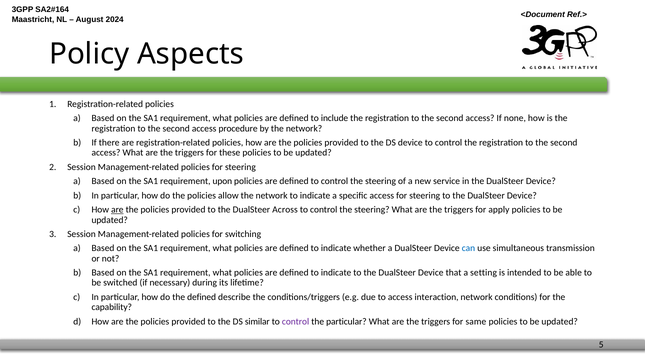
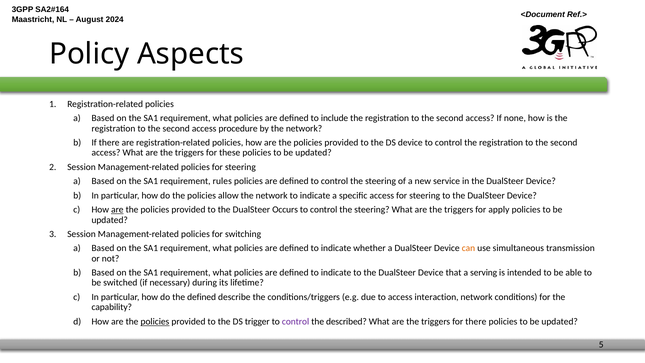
upon: upon -> rules (222, 181)
Across: Across -> Occurs (285, 210)
can colour: blue -> orange (468, 248)
setting: setting -> serving (484, 273)
policies underline: none -> present (155, 321)
similar: similar -> trigger (257, 321)
the particular: particular -> described (346, 321)
for same: same -> there (476, 321)
